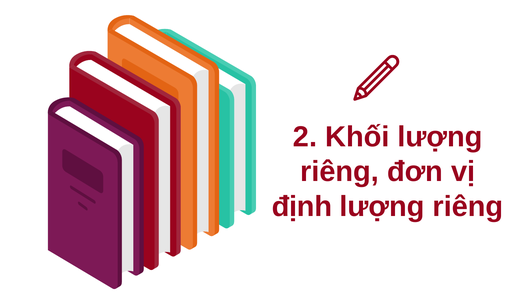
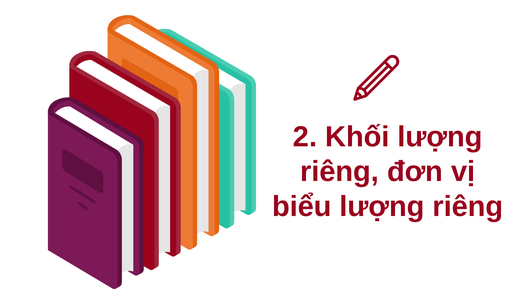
định: định -> biểu (302, 206)
